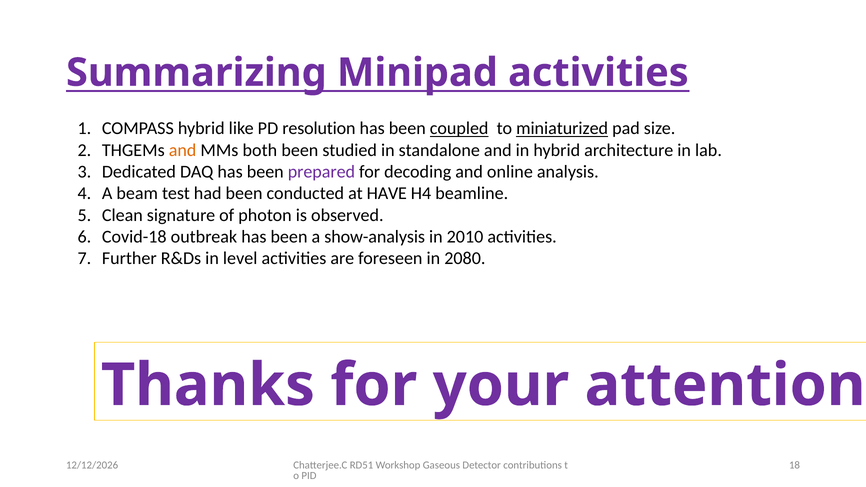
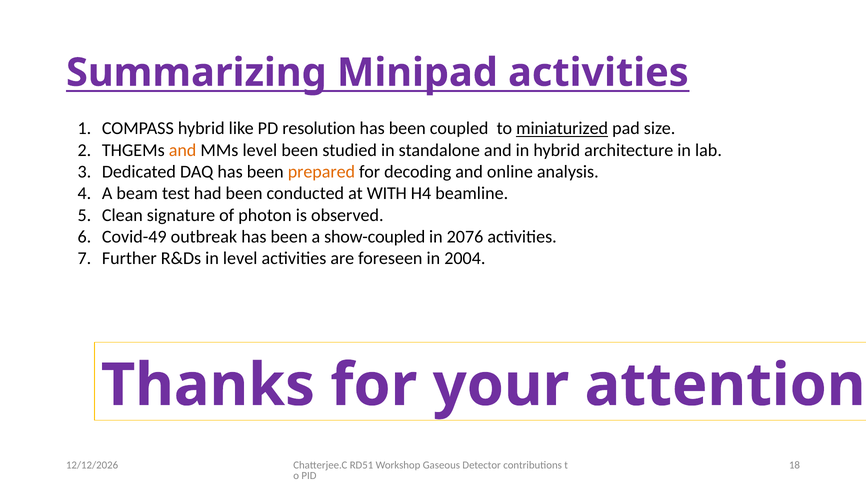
coupled underline: present -> none (459, 129)
MMs both: both -> level (260, 150)
prepared colour: purple -> orange (321, 172)
HAVE: HAVE -> WITH (387, 194)
Covid-18: Covid-18 -> Covid-49 (134, 237)
show-analysis: show-analysis -> show-coupled (375, 237)
2010: 2010 -> 2076 (465, 237)
2080: 2080 -> 2004 (465, 259)
